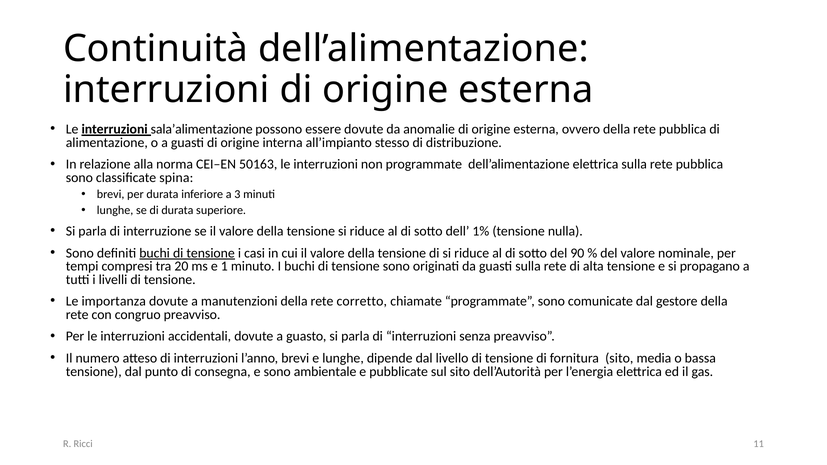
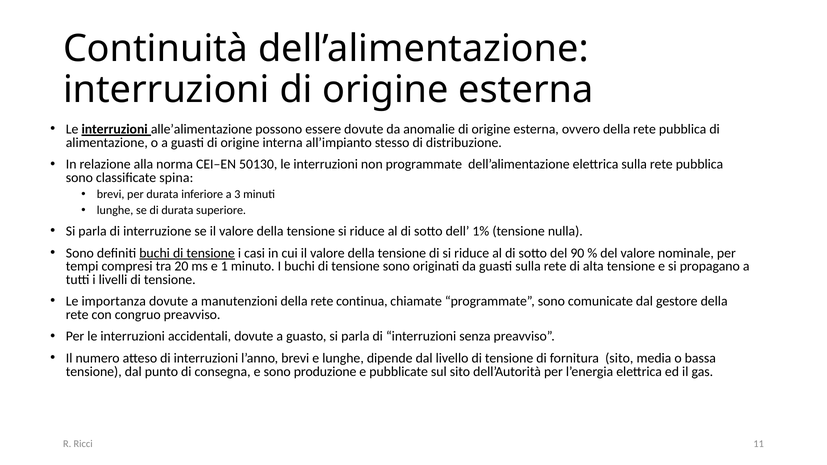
sala’alimentazione: sala’alimentazione -> alle’alimentazione (202, 129)
50163: 50163 -> 50130 (258, 164)
corretto: corretto -> continua (362, 301)
ambientale: ambientale -> produzione (325, 372)
